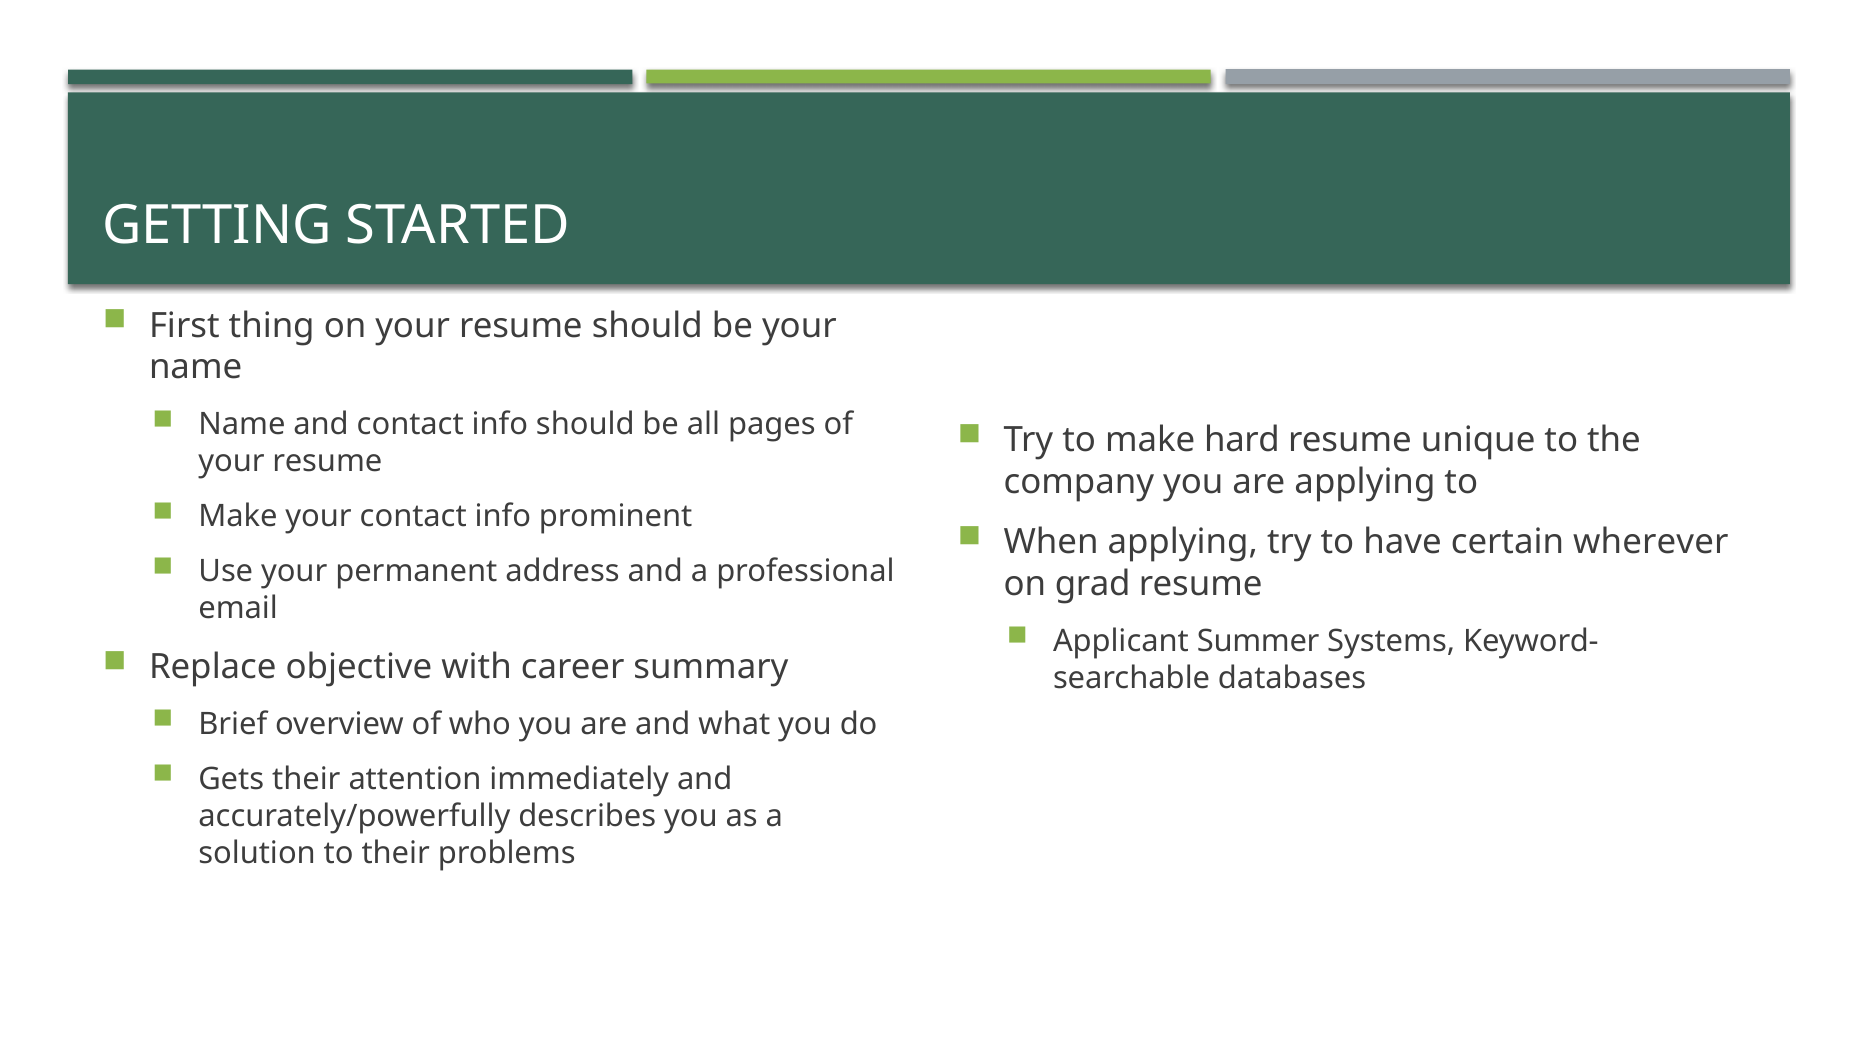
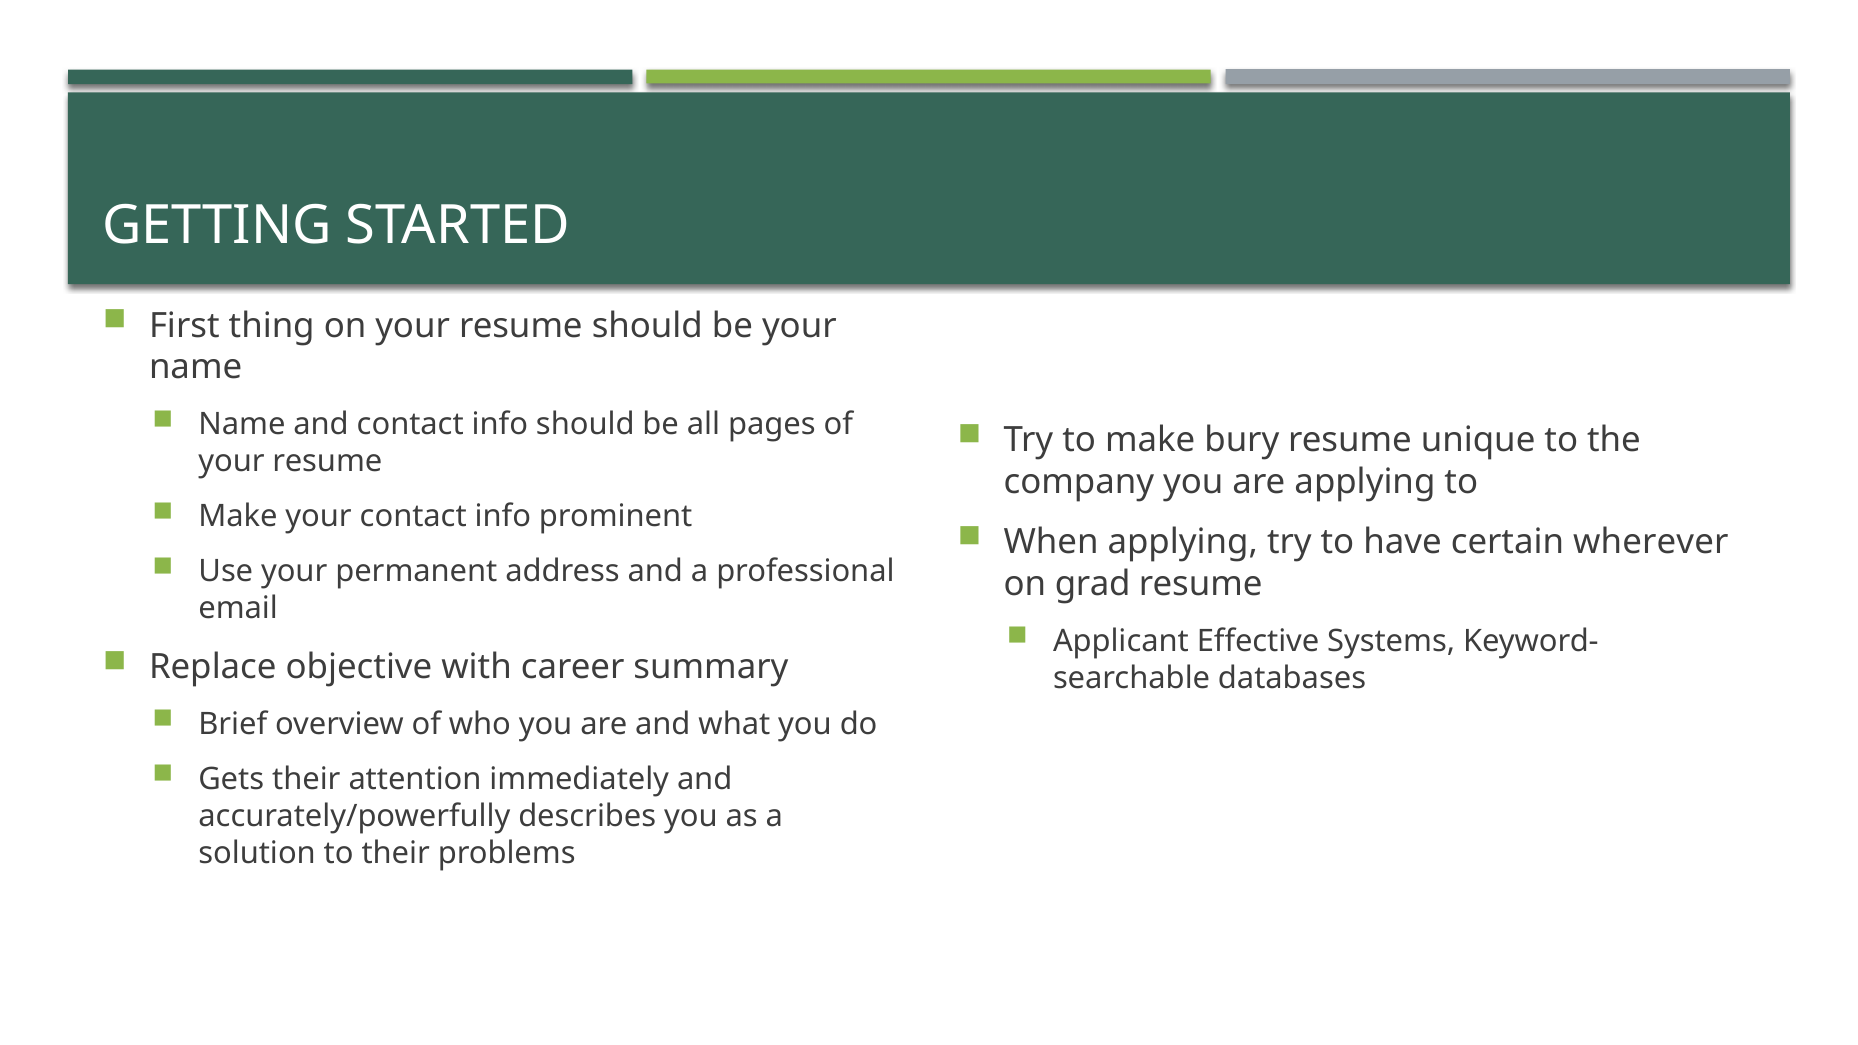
hard: hard -> bury (1242, 440)
Summer: Summer -> Effective (1258, 641)
